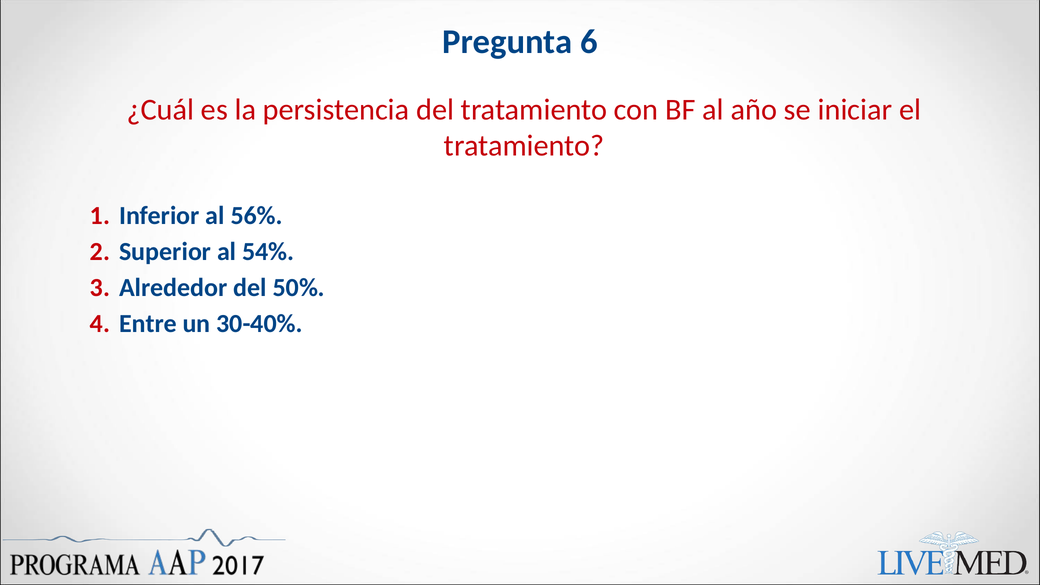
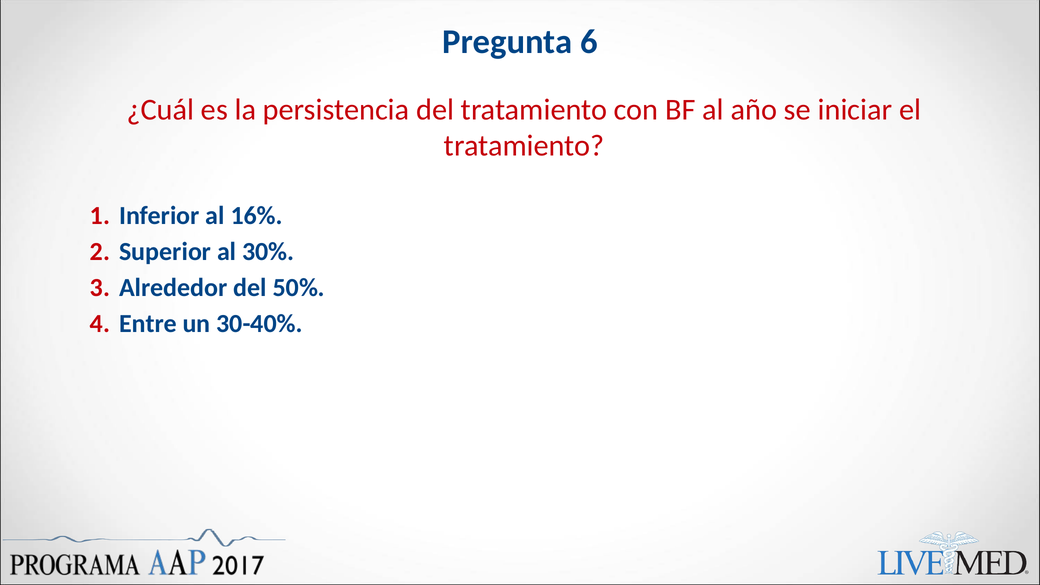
56%: 56% -> 16% (257, 216)
54%: 54% -> 30% (268, 252)
